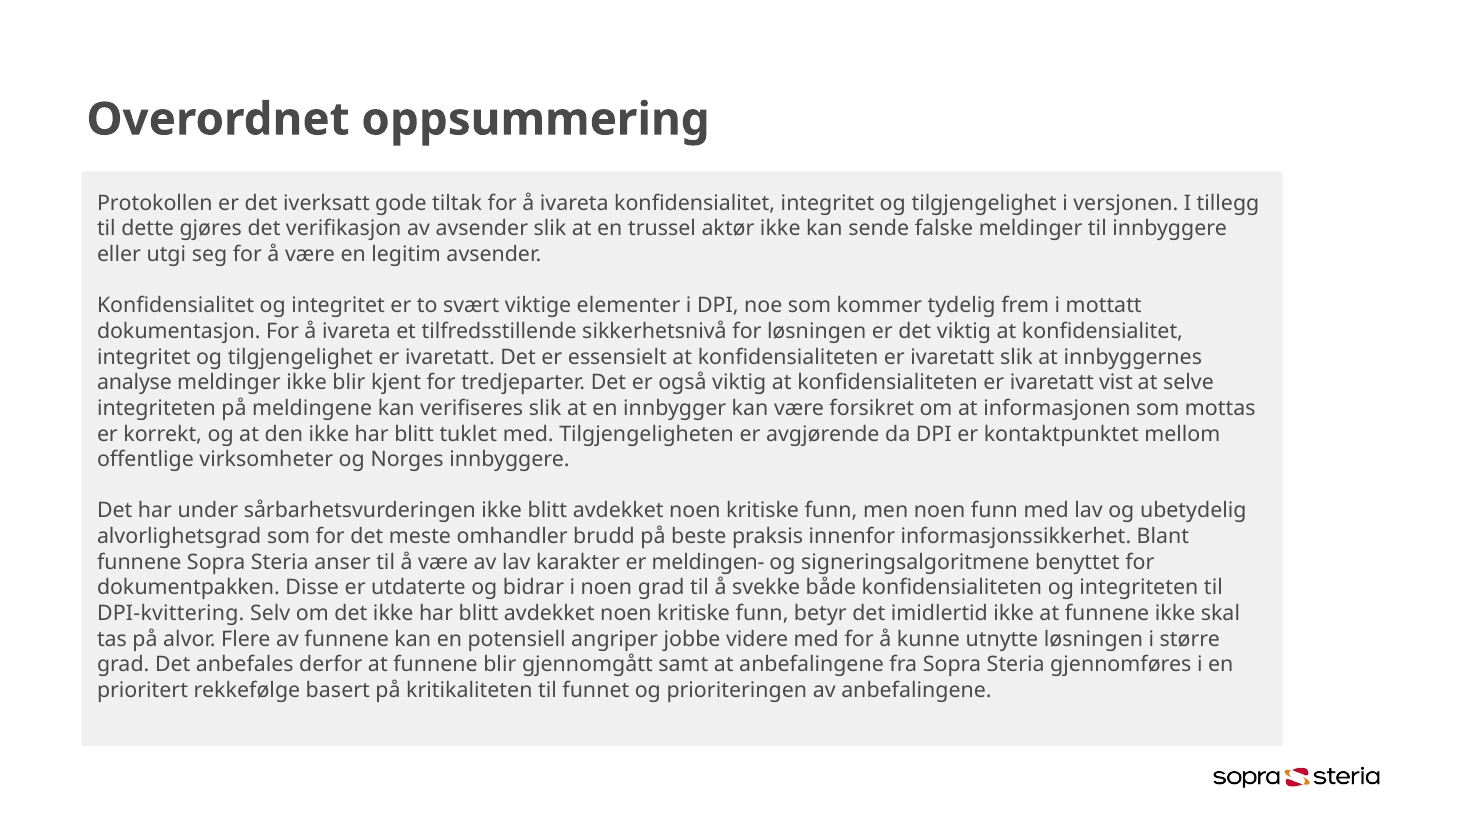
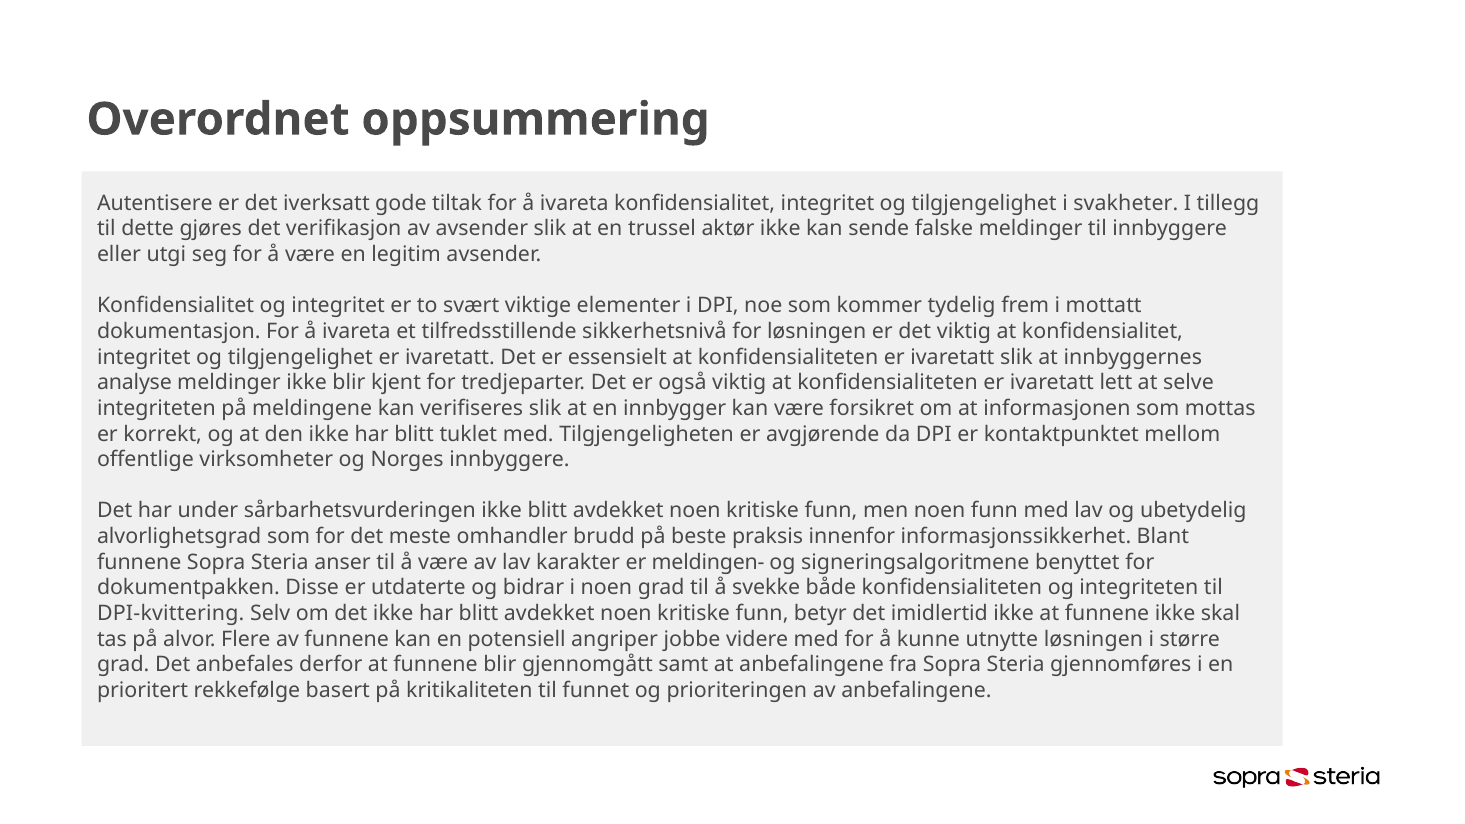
Protokollen: Protokollen -> Autentisere (155, 203)
versjonen: versjonen -> svakheter (1126, 203)
vist: vist -> lett (1116, 383)
